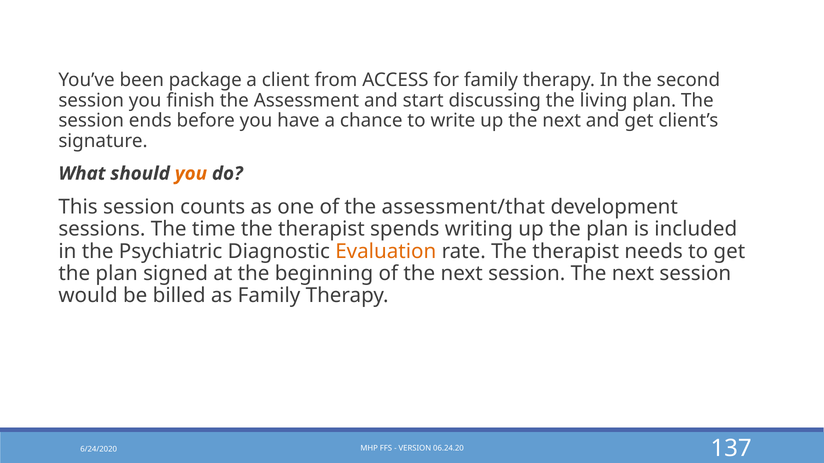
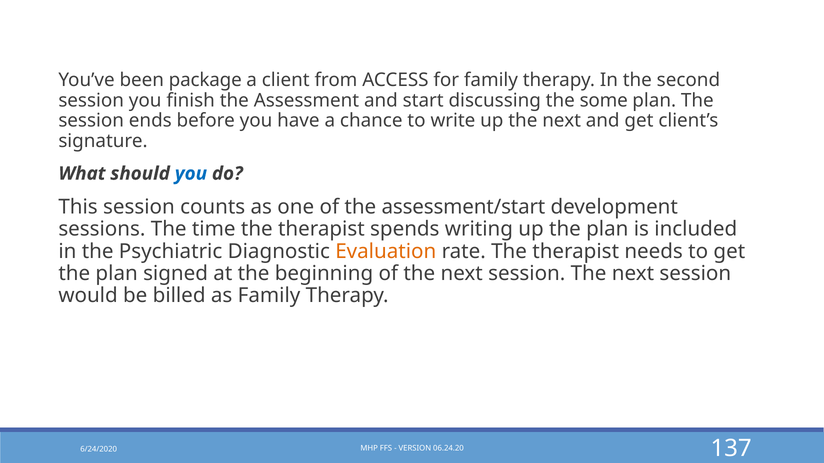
living: living -> some (604, 101)
you colour: orange -> blue (191, 174)
assessment/that: assessment/that -> assessment/start (463, 207)
